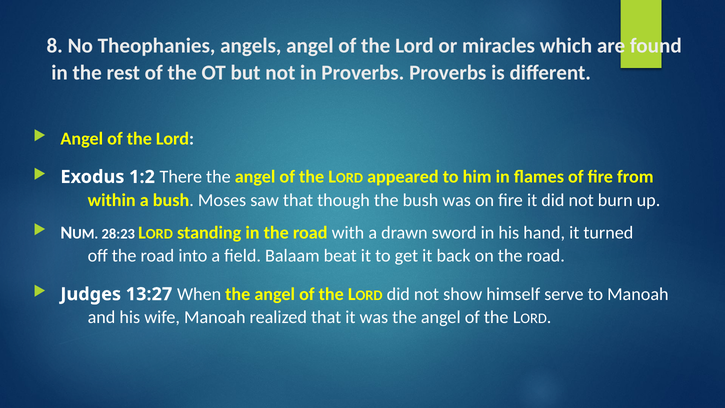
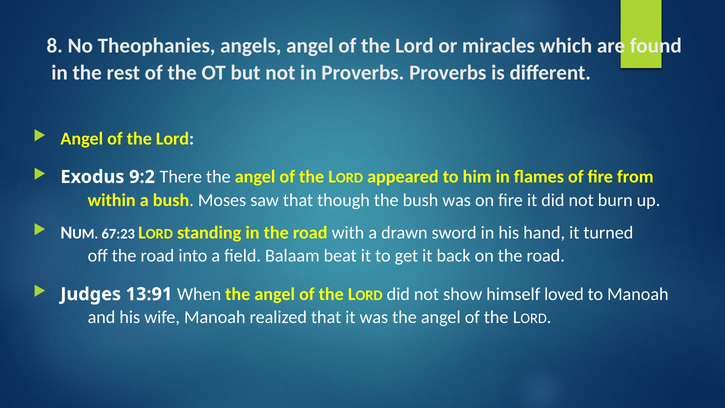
1:2: 1:2 -> 9:2 (142, 177)
28:23: 28:23 -> 67:23 (118, 234)
13:27: 13:27 -> 13:91 (149, 294)
serve: serve -> loved (564, 294)
